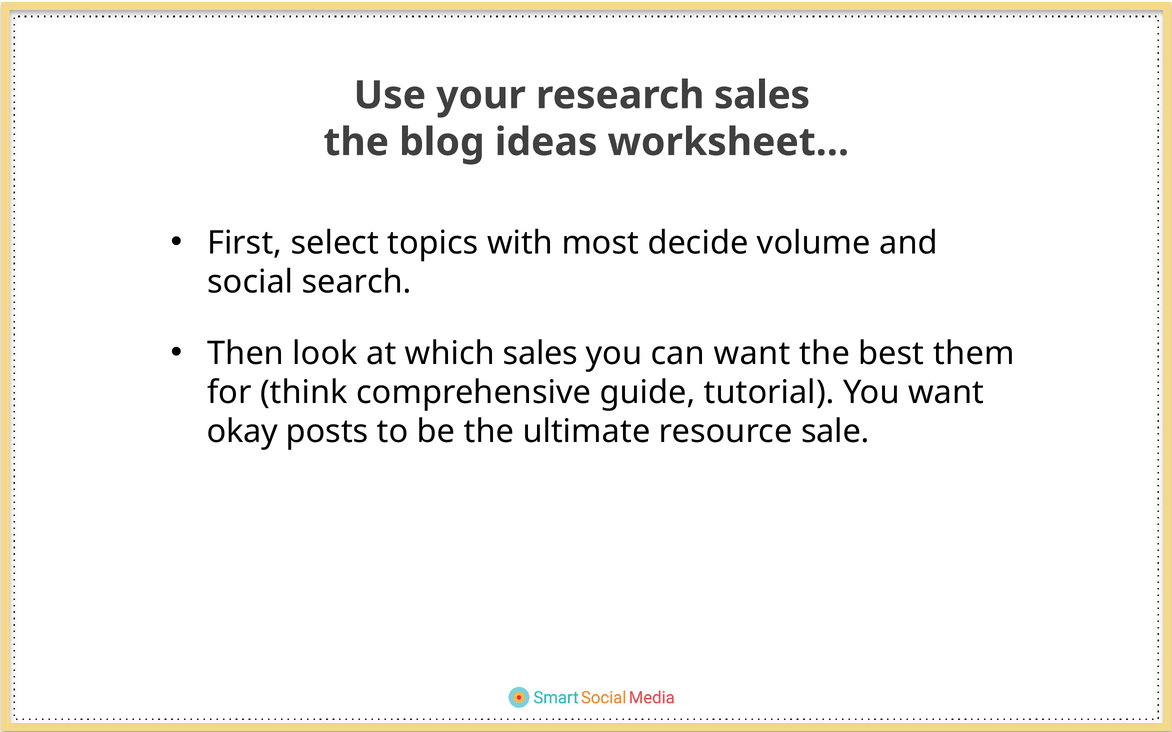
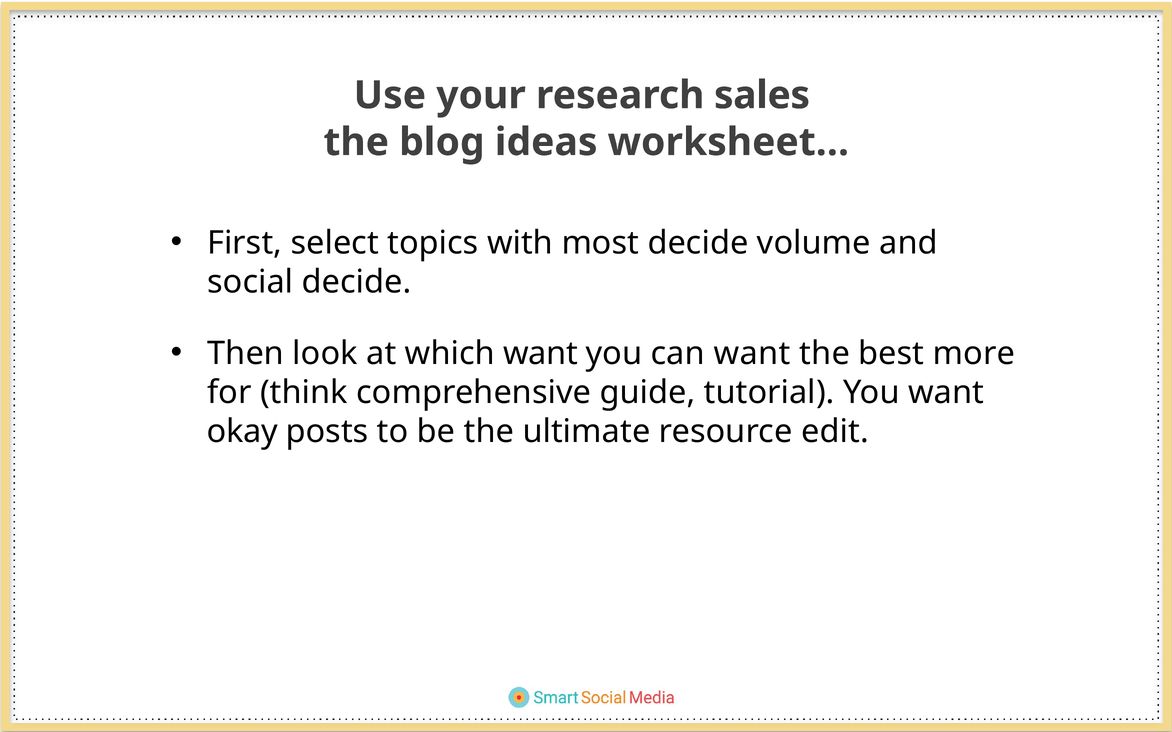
social search: search -> decide (357, 282)
which sales: sales -> want (540, 354)
them: them -> more (974, 354)
sale: sale -> edit (835, 432)
